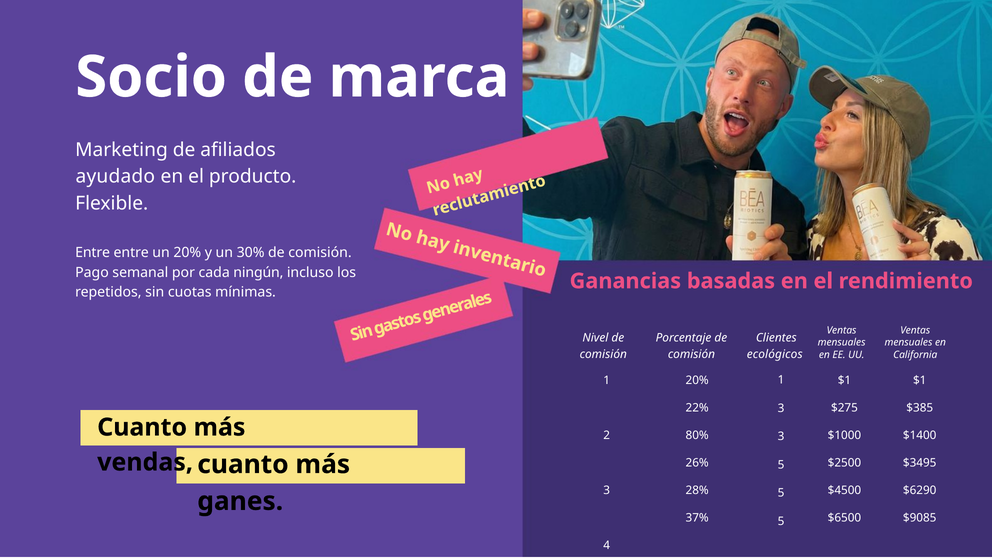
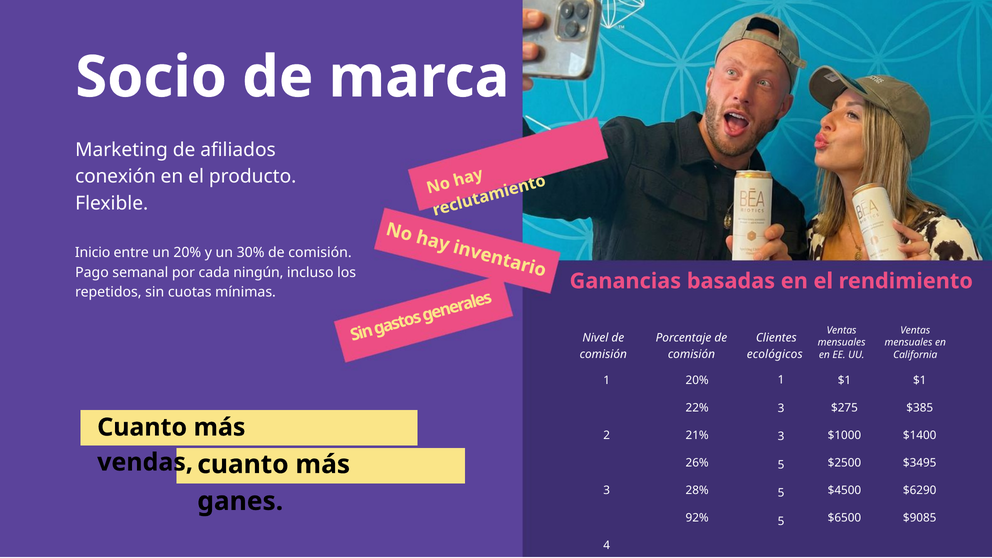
ayudado: ayudado -> conexión (116, 177)
Entre: Entre -> Inicio (93, 253)
80%: 80% -> 21% (697, 436)
37%: 37% -> 92% (697, 518)
